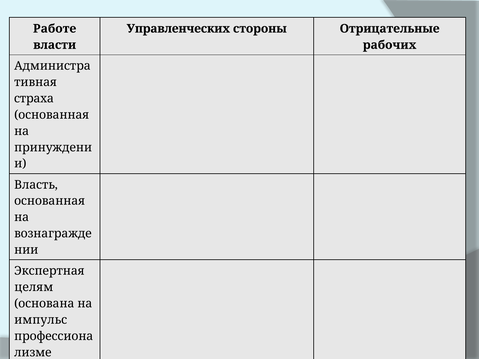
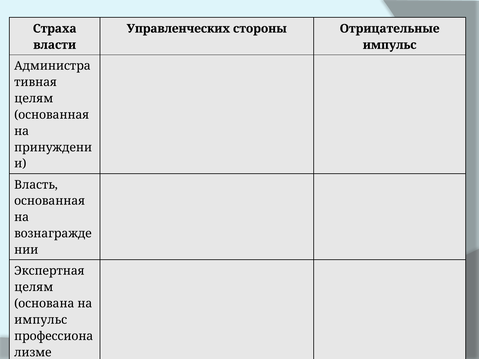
Работе: Работе -> Страха (55, 29)
рабочих: рабочих -> импульс (390, 45)
страха: страха -> целям (34, 99)
